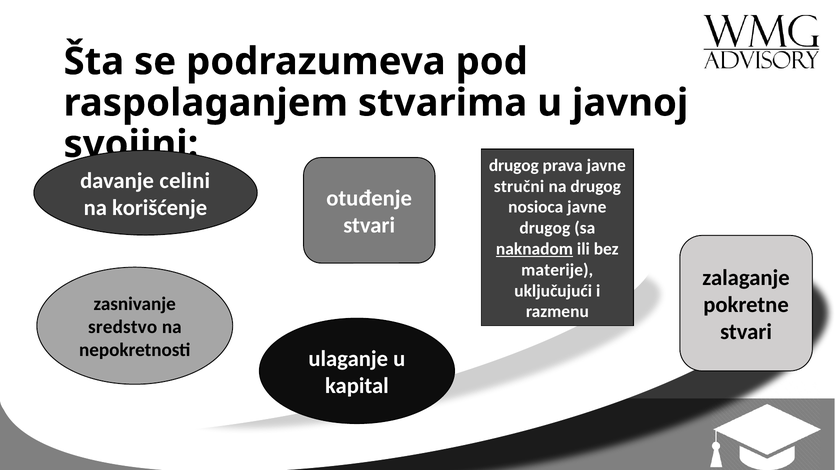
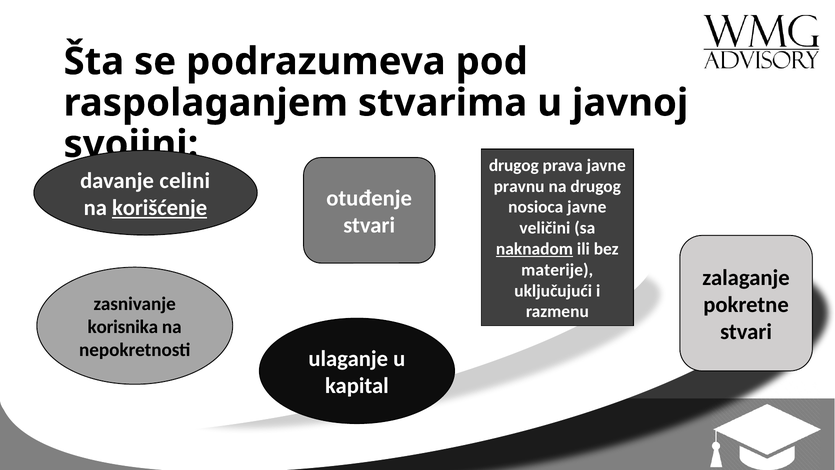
stručni: stručni -> pravnu (519, 186)
korišćenje underline: none -> present (160, 208)
drugog: drugog -> veličini (545, 228)
sredstvo: sredstvo -> korisnika (123, 327)
